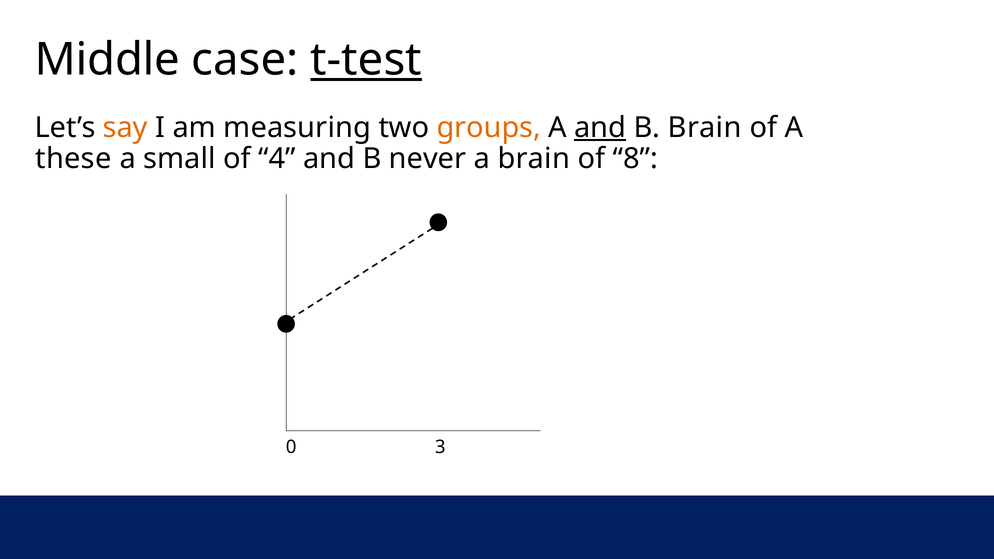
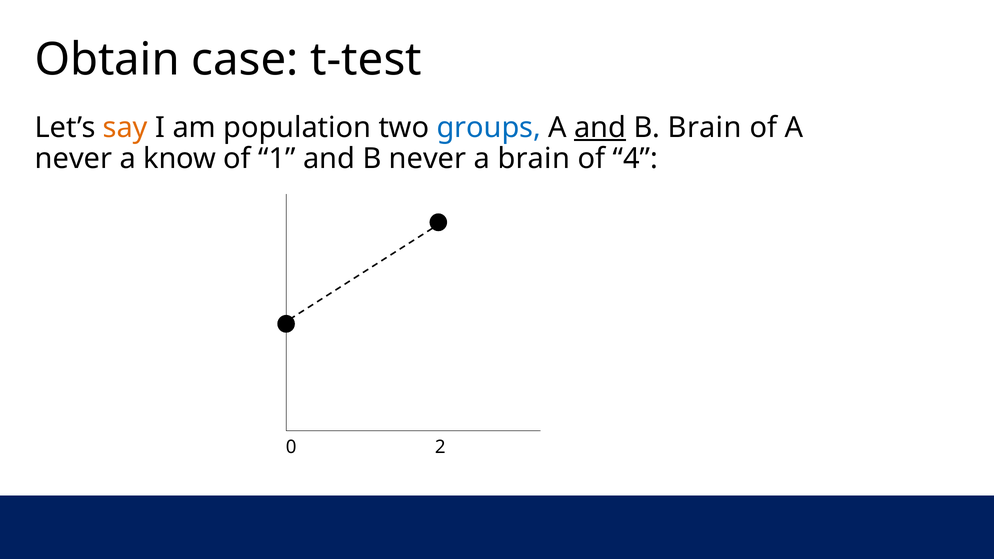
Middle: Middle -> Obtain (107, 60)
t-test underline: present -> none (366, 60)
measuring: measuring -> population (297, 128)
groups colour: orange -> blue (489, 128)
these: these -> never (73, 159)
small: small -> know (180, 159)
4: 4 -> 1 (277, 159)
8: 8 -> 4 (635, 159)
3: 3 -> 2 (440, 447)
